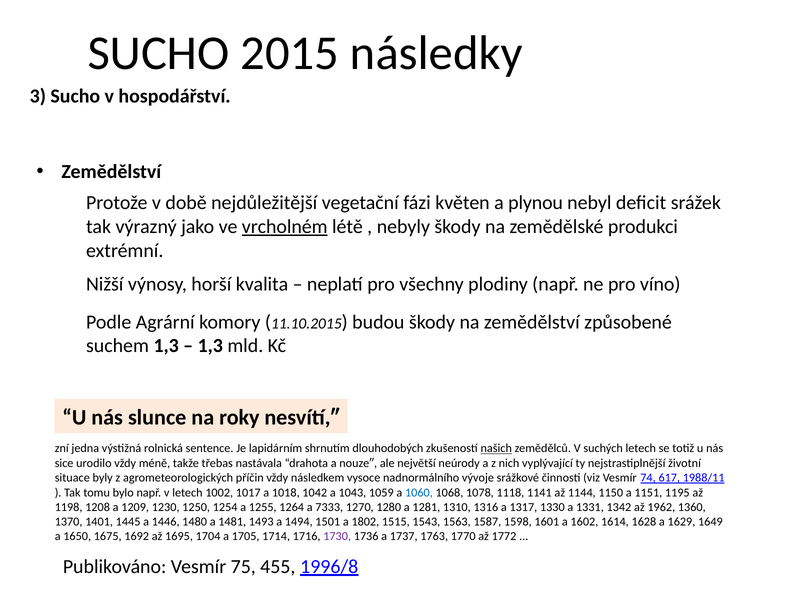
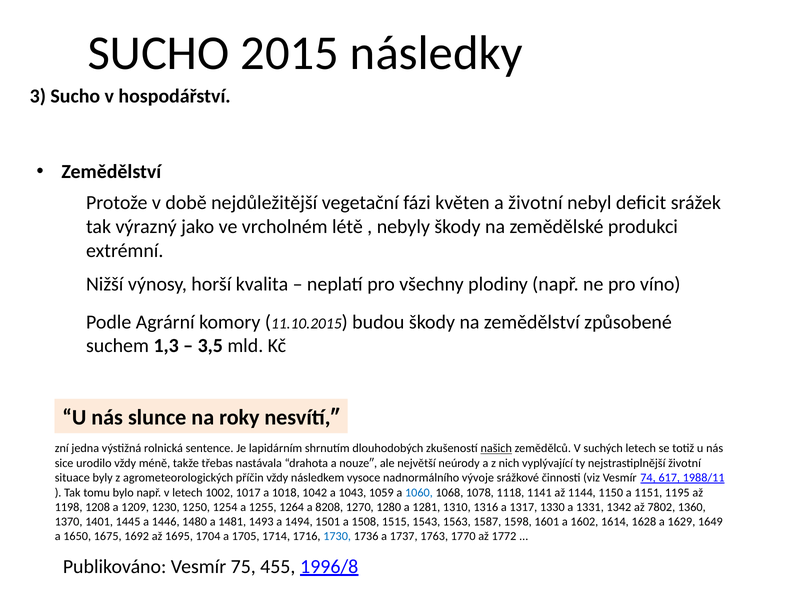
a plynou: plynou -> životní (535, 203)
vrcholném underline: present -> none (285, 227)
1,3: 1,3 -> 3,5 (210, 346)
7333: 7333 -> 8208 (329, 507)
1962: 1962 -> 7802 (661, 507)
1802: 1802 -> 1508 (365, 522)
1730 colour: purple -> blue (337, 536)
